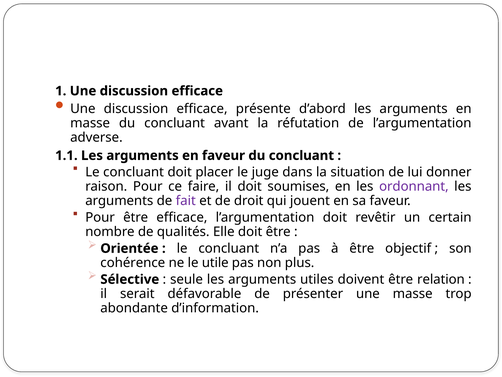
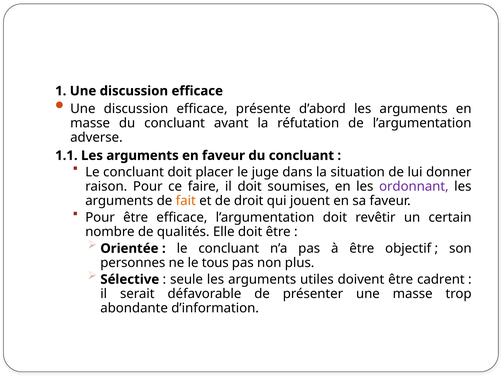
fait colour: purple -> orange (186, 201)
cohérence: cohérence -> personnes (133, 262)
utile: utile -> tous (215, 262)
relation: relation -> cadrent (441, 279)
